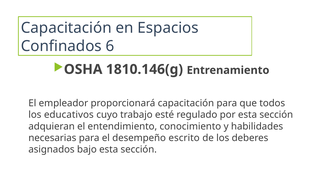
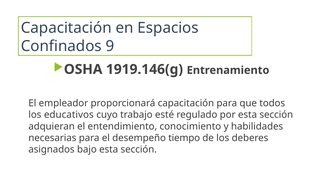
6: 6 -> 9 (110, 46)
1810.146(g: 1810.146(g -> 1919.146(g (144, 69)
escrito: escrito -> tiempo (184, 138)
